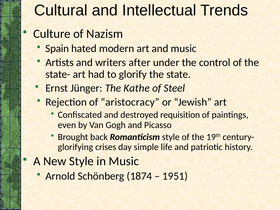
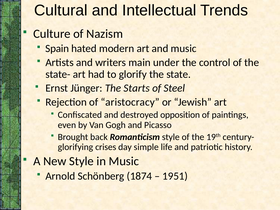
after: after -> main (140, 62)
Kathe: Kathe -> Starts (137, 88)
requisition: requisition -> opposition (180, 115)
